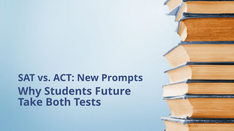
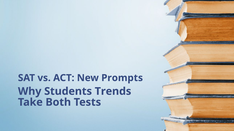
Future: Future -> Trends (113, 92)
